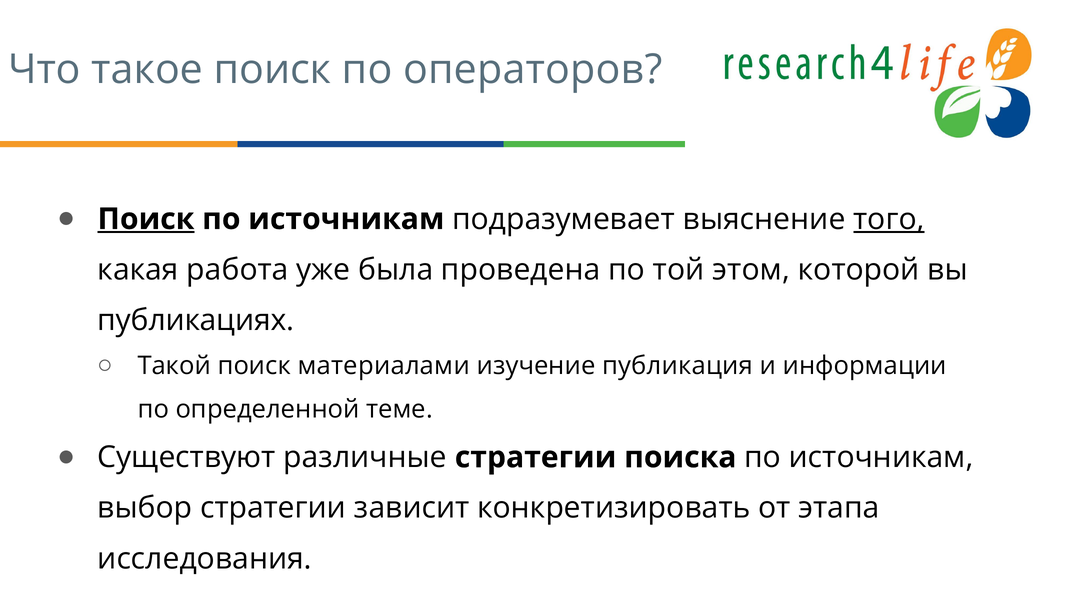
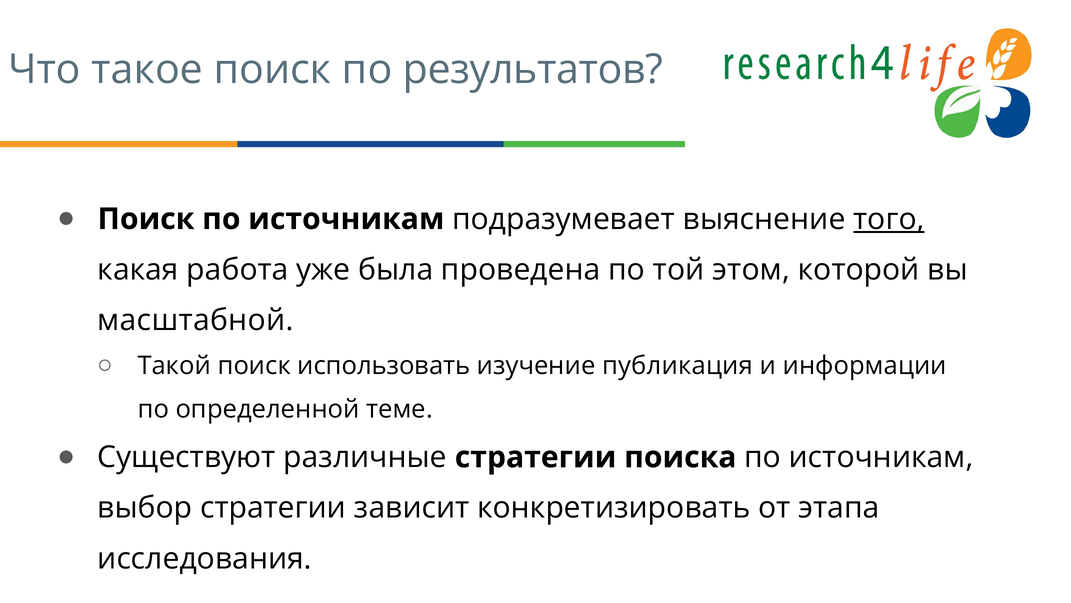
операторов: операторов -> результатов (533, 69)
Поиск underline: present -> none (146, 219)
публикациях: публикациях -> масштабной (196, 320)
материалами: материалами -> использовать (384, 366)
